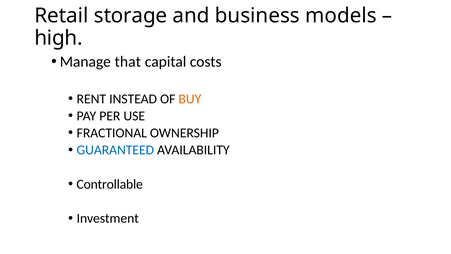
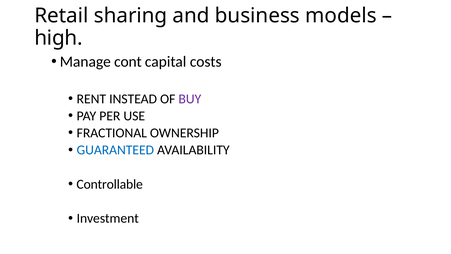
storage: storage -> sharing (131, 16)
that: that -> cont (128, 62)
BUY colour: orange -> purple (190, 99)
